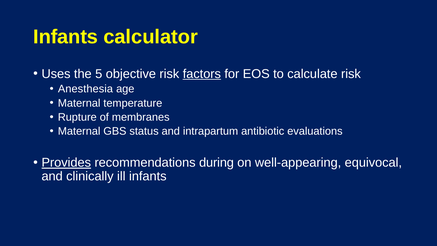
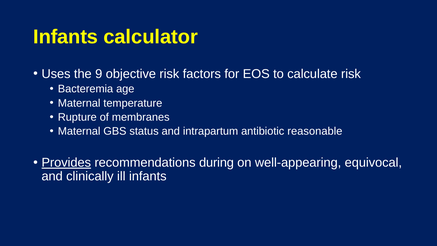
5: 5 -> 9 (99, 74)
factors underline: present -> none (202, 74)
Anesthesia: Anesthesia -> Bacteremia (86, 89)
evaluations: evaluations -> reasonable (315, 131)
